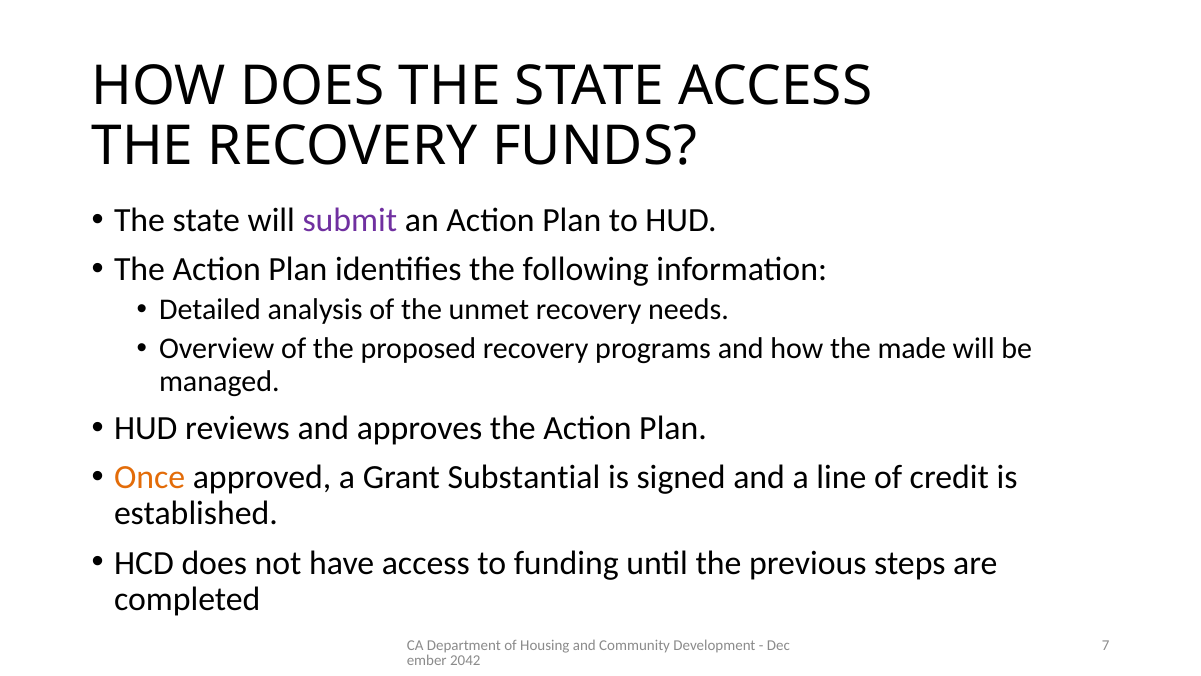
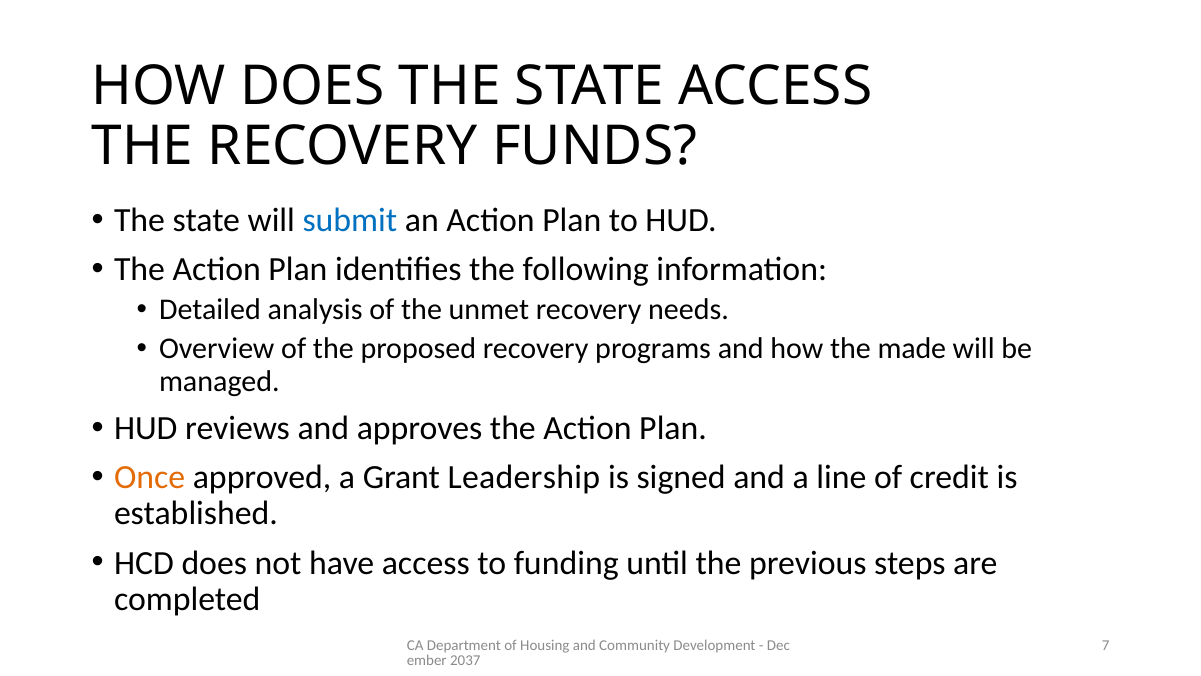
submit colour: purple -> blue (350, 220)
Substantial: Substantial -> Leadership (524, 477)
2042: 2042 -> 2037 (465, 660)
